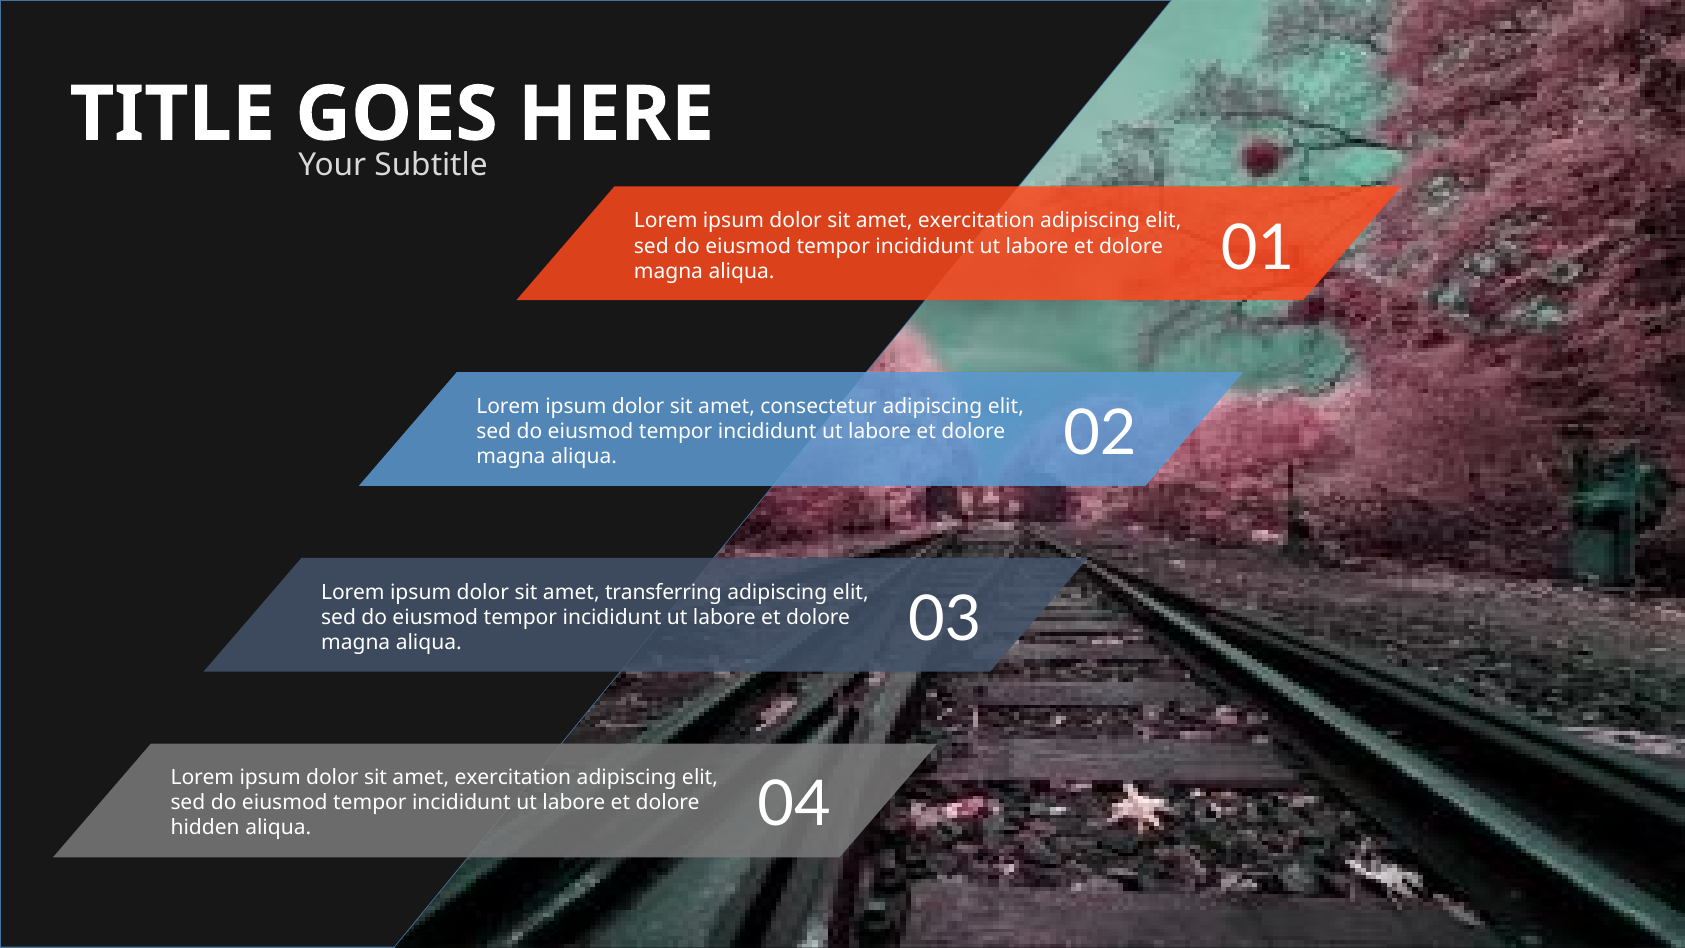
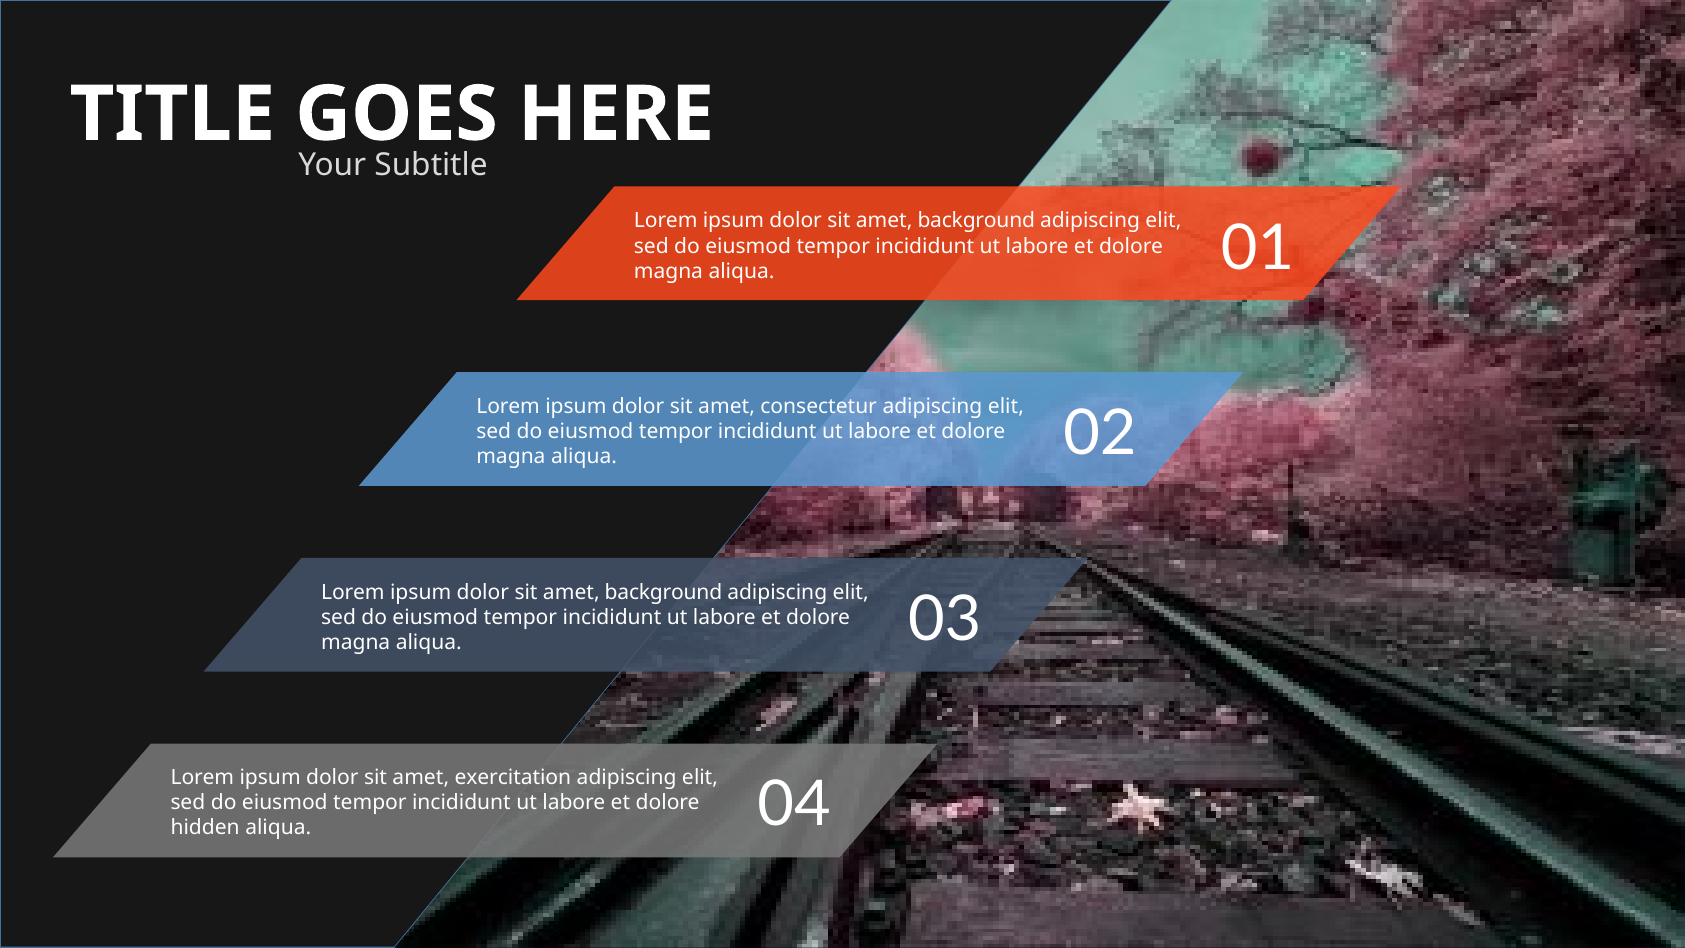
exercitation: exercitation -> background (976, 221)
transferring: transferring -> background (663, 592)
